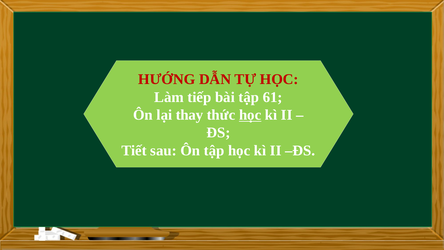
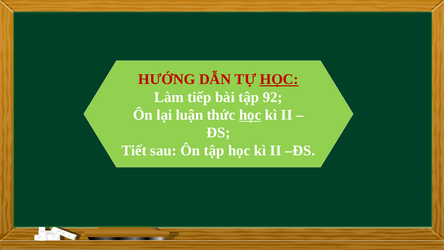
HỌC underline: none -> present (279, 79)
61: 61 -> 92 (273, 97)
thay: thay -> luận (190, 115)
